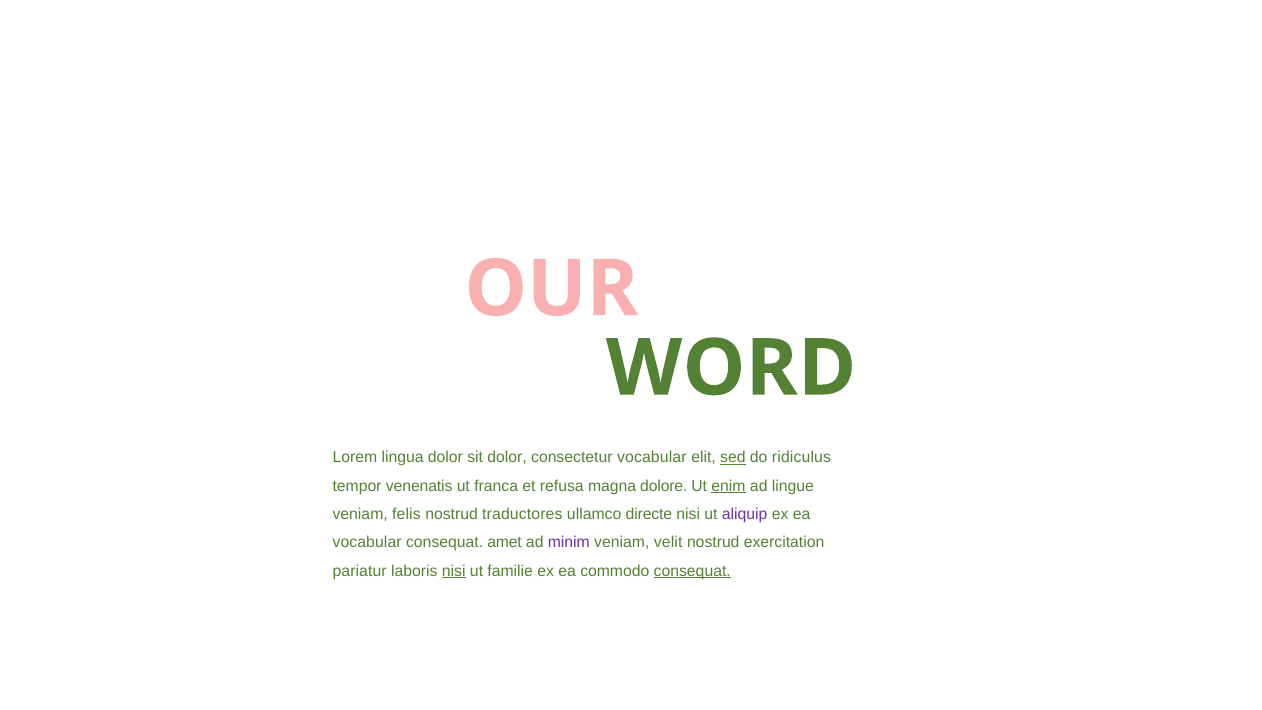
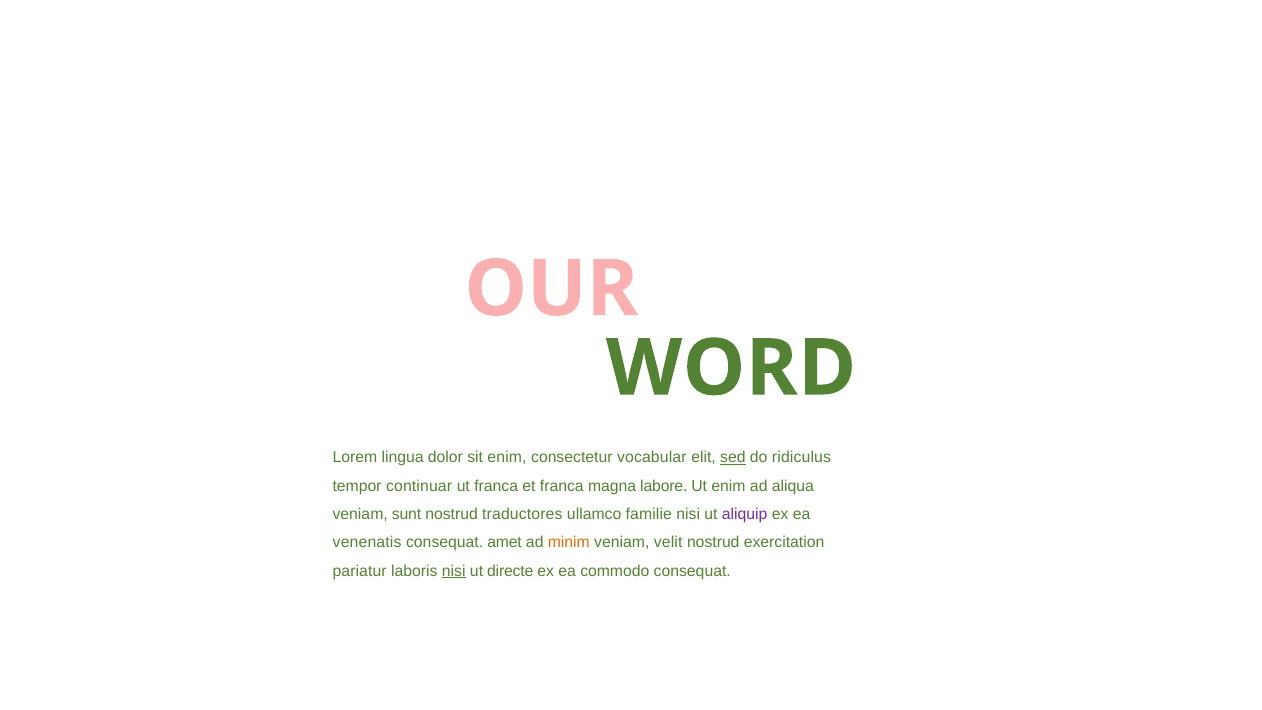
sit dolor: dolor -> enim (507, 457)
venenatis: venenatis -> continuar (419, 486)
et refusa: refusa -> franca (562, 486)
dolore: dolore -> labore (664, 486)
enim underline: present -> none (728, 486)
lingue: lingue -> aliqua (793, 486)
felis: felis -> sunt (407, 514)
directe: directe -> familie (649, 514)
vocabular: vocabular -> venenatis (367, 543)
minim colour: purple -> orange (569, 543)
familie: familie -> directe (510, 571)
consequat underline: present -> none (692, 571)
